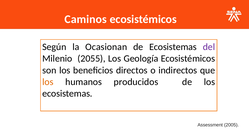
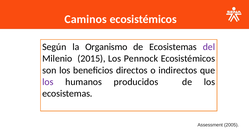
Ocasionan: Ocasionan -> Organismo (106, 47)
2055: 2055 -> 2015 (92, 59)
Geología: Geología -> Pennock (141, 59)
los colour: orange -> purple (48, 82)
